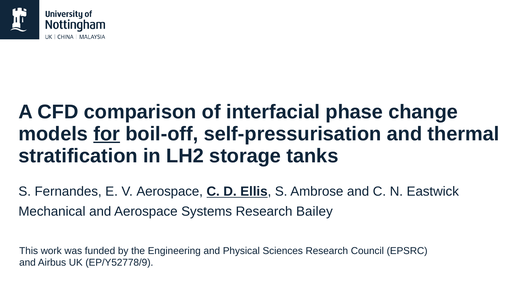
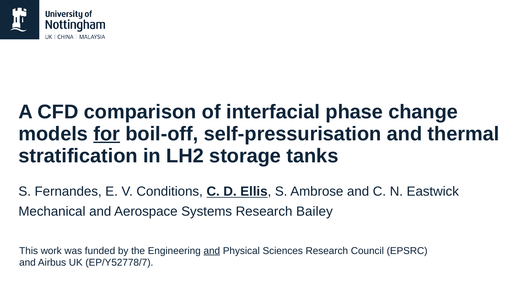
V Aerospace: Aerospace -> Conditions (170, 192)
and underline: none -> present (212, 251)
EP/Y52778/9: EP/Y52778/9 -> EP/Y52778/7 (119, 263)
